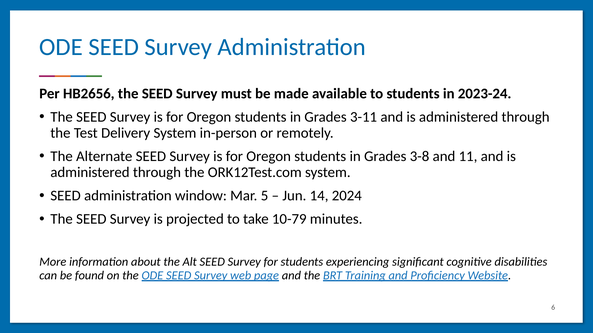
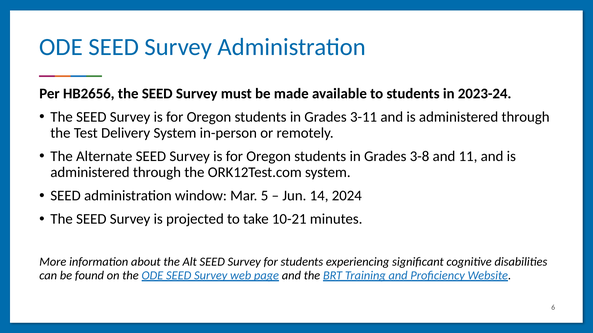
10-79: 10-79 -> 10-21 (289, 219)
